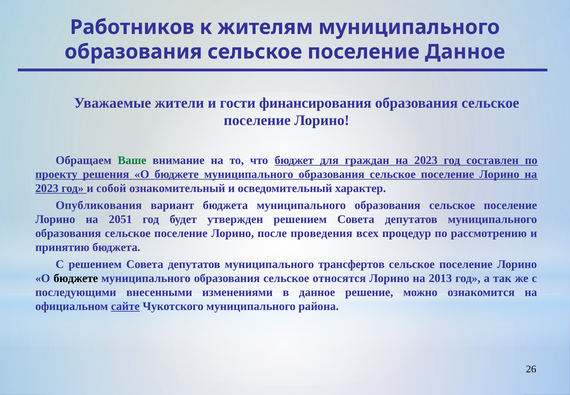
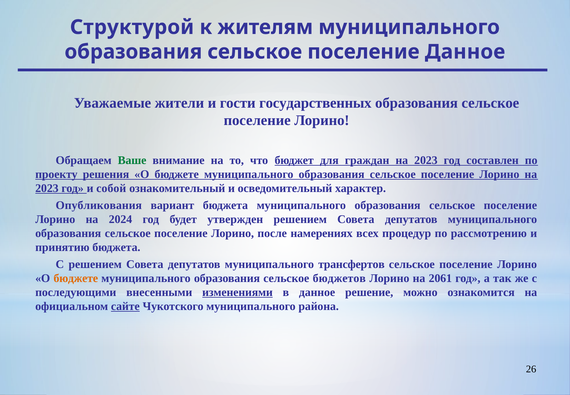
Работников: Работников -> Структурой (132, 27)
финансирования: финансирования -> государственных (315, 103)
2051: 2051 -> 2024 (120, 219)
проведения: проведения -> намерениях (322, 233)
бюджете colour: black -> orange (76, 278)
относятся: относятся -> бюджетов (339, 278)
2013: 2013 -> 2061 (440, 278)
изменениями underline: none -> present (238, 292)
